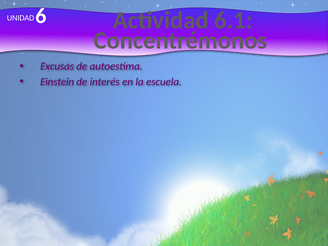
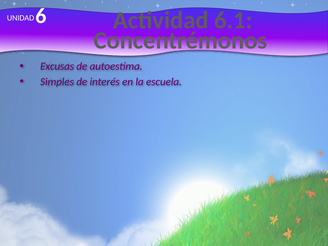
Einstein: Einstein -> Simples (57, 82)
